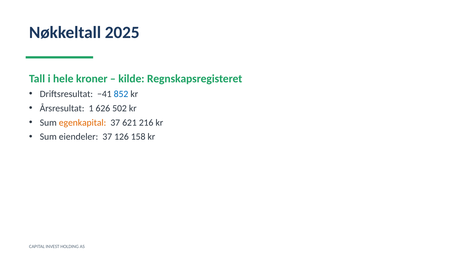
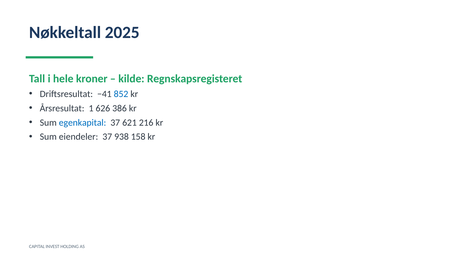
502: 502 -> 386 (120, 108)
egenkapital colour: orange -> blue (83, 123)
126: 126 -> 938 (122, 137)
